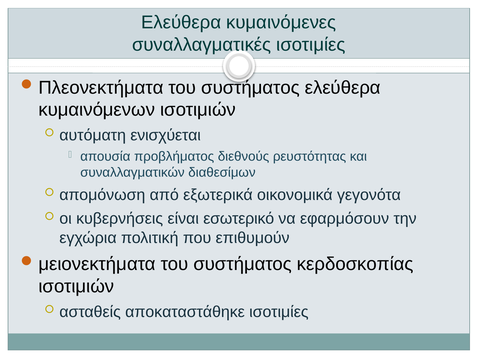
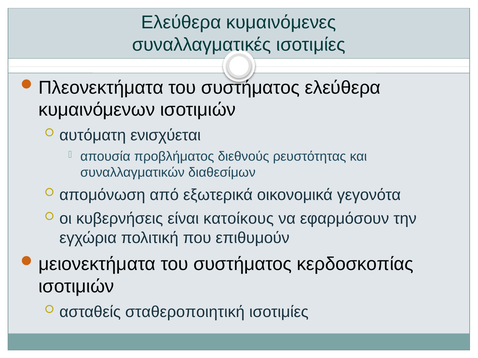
εσωτερικό: εσωτερικό -> κατοίκους (239, 219)
αποκαταστάθηκε: αποκαταστάθηκε -> σταθεροποιητική (185, 312)
